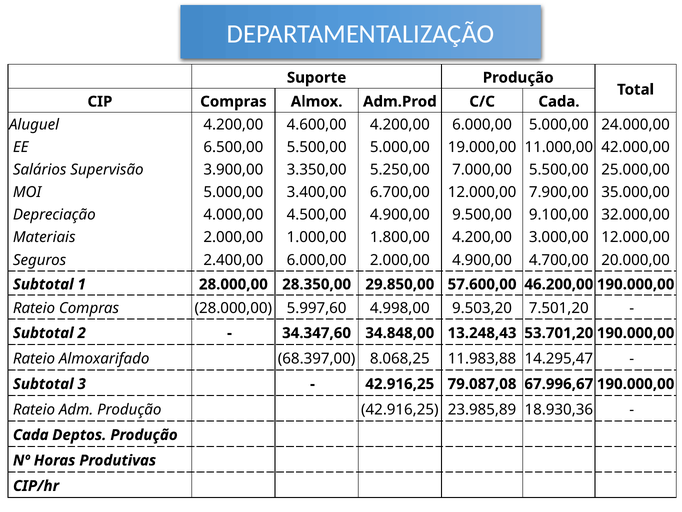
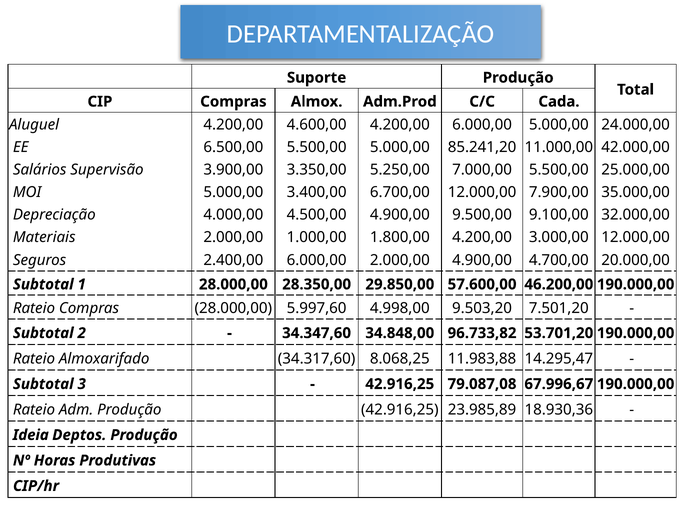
19.000,00: 19.000,00 -> 85.241,20 (482, 147)
13.248,43: 13.248,43 -> 96.733,82 (482, 333)
68.397,00: 68.397,00 -> 34.317,60 (317, 358)
Cada: Cada -> Ideia (31, 435)
